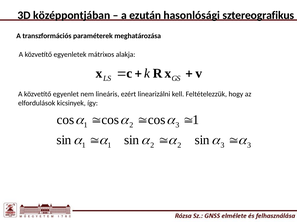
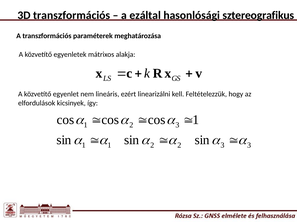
3D középpontjában: középpontjában -> transzformációs (72, 15)
ezután: ezután -> ezáltal (145, 15)
